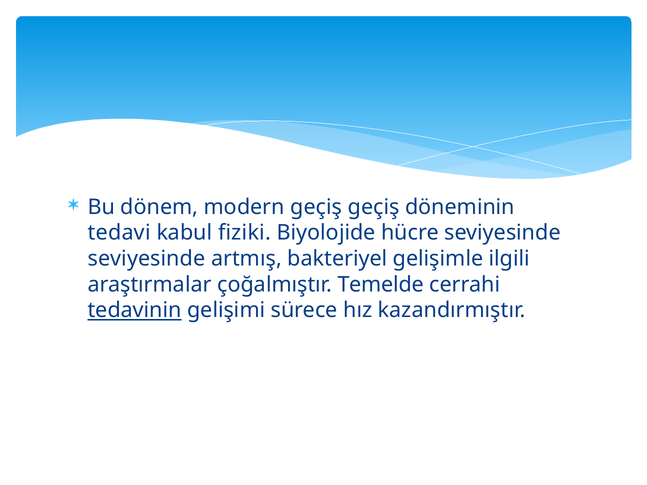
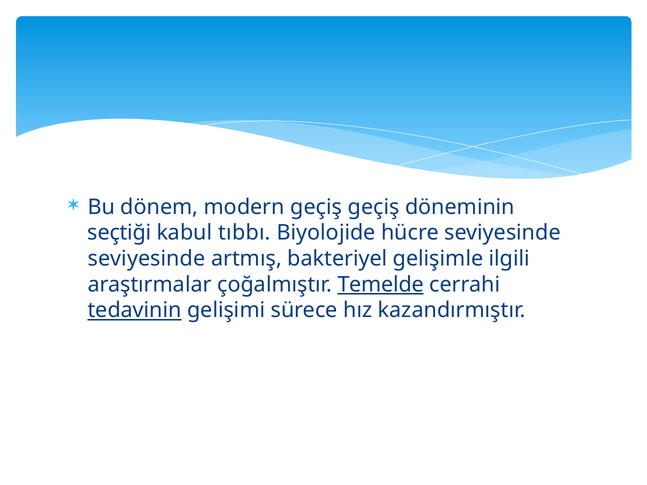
tedavi: tedavi -> seçtiği (119, 233)
fiziki: fiziki -> tıbbı (244, 233)
Temelde underline: none -> present (381, 285)
